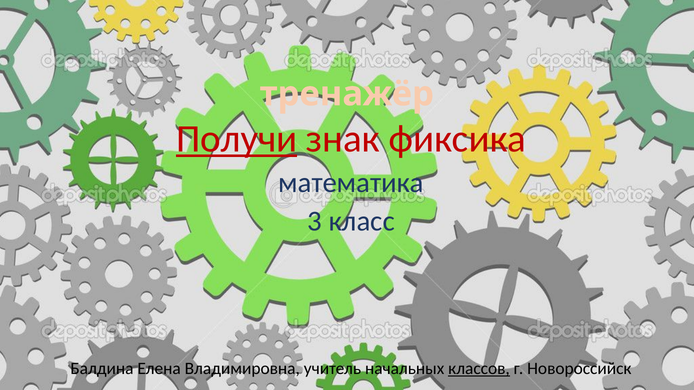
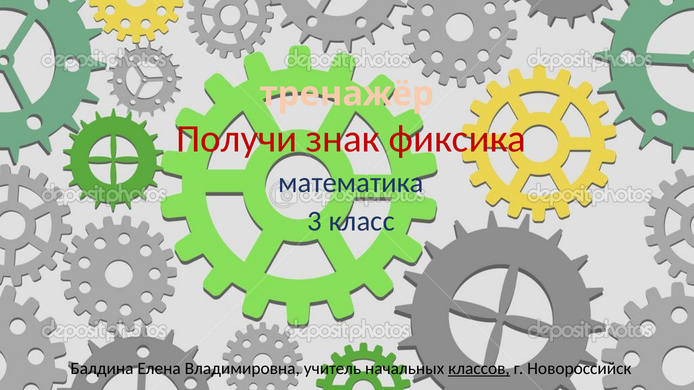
Получи underline: present -> none (237, 139)
